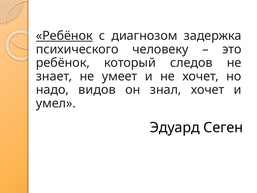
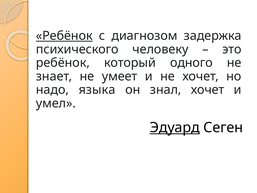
следов: следов -> одного (191, 63)
видов: видов -> языка (97, 90)
Эдуард underline: none -> present (175, 127)
